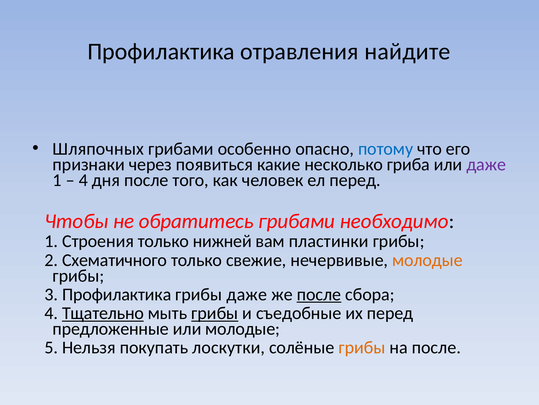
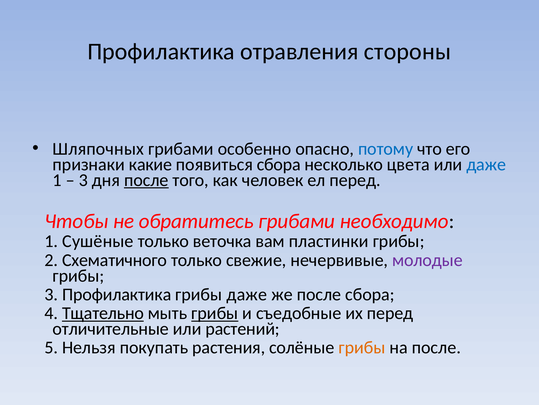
найдите: найдите -> стороны (408, 52)
через: через -> какие (150, 164)
появиться какие: какие -> сбора (279, 164)
гриба: гриба -> цвета (408, 164)
даже colour: purple -> blue (486, 164)
4: 4 -> 3 (83, 180)
после underline: none -> present (146, 180)
Строения: Строения -> Сушёные (98, 241)
нижней: нижней -> веточка (222, 241)
молодые colour: orange -> purple (427, 260)
после underline: present -> none (319, 294)
предложенные: предложенные -> отличительные (111, 328)
или молодые: молодые -> растений (243, 328)
лоскутки: лоскутки -> растения (229, 347)
